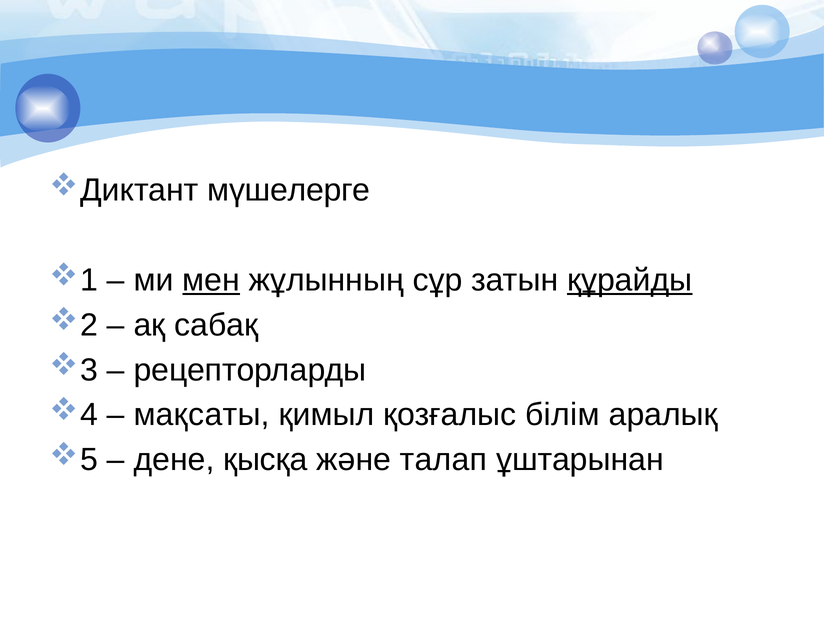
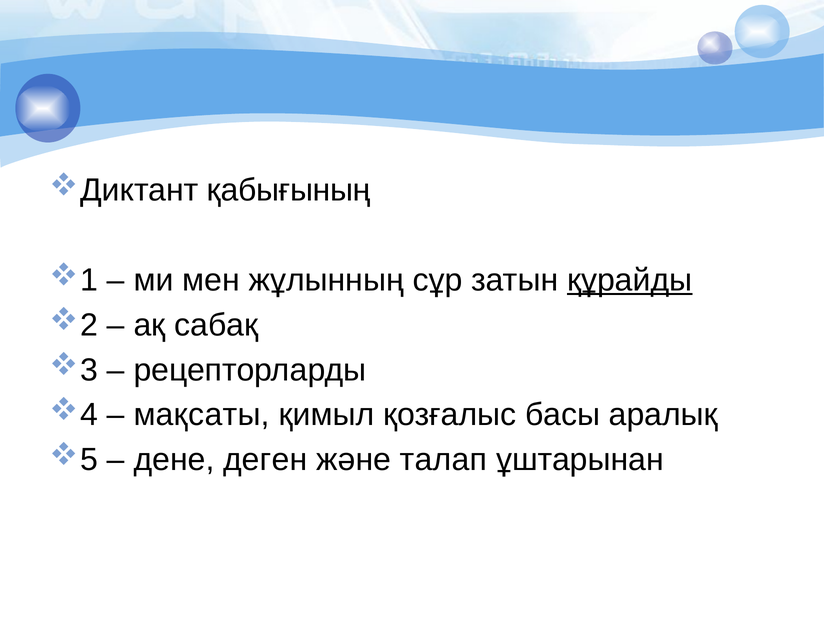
мүшелерге: мүшелерге -> қабығының (289, 190)
мен underline: present -> none (211, 280)
білім: білім -> басы (563, 415)
қысқа: қысқа -> деген (265, 460)
